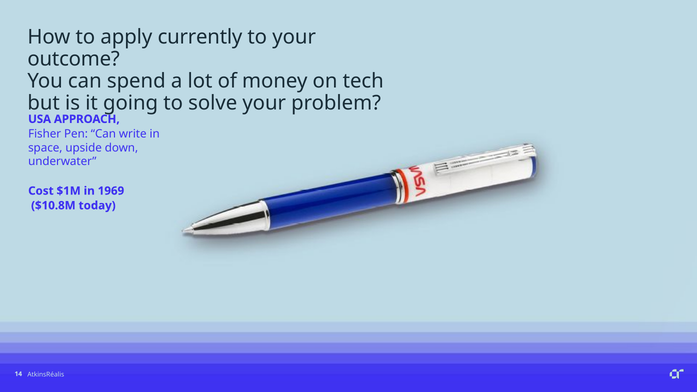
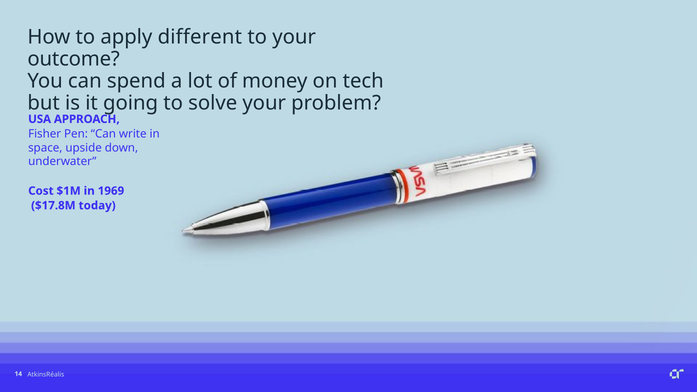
currently: currently -> different (200, 37)
$10.8M: $10.8M -> $17.8M (53, 206)
